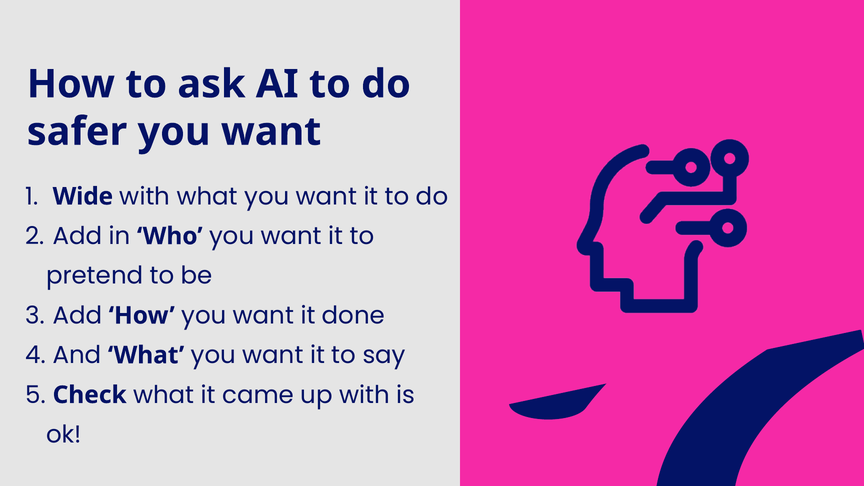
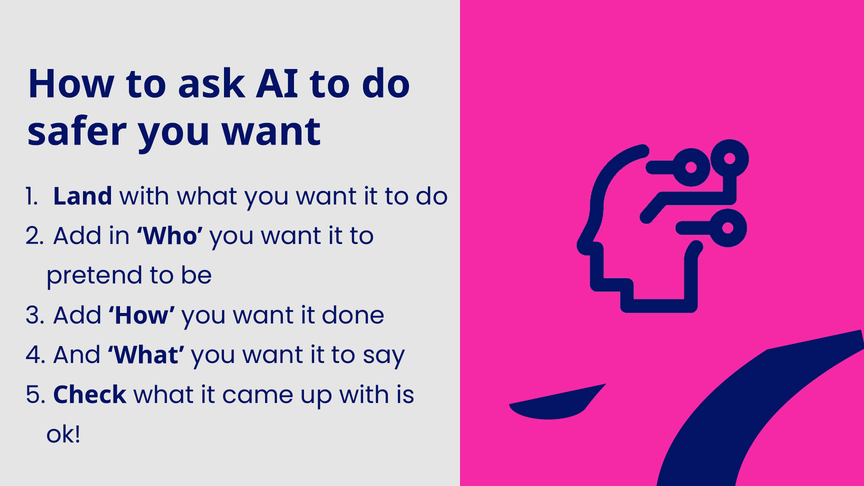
Wide: Wide -> Land (83, 196)
